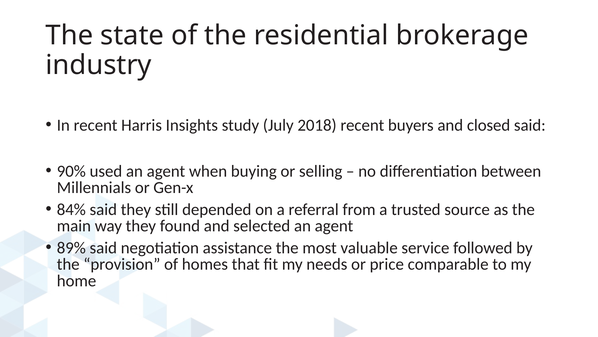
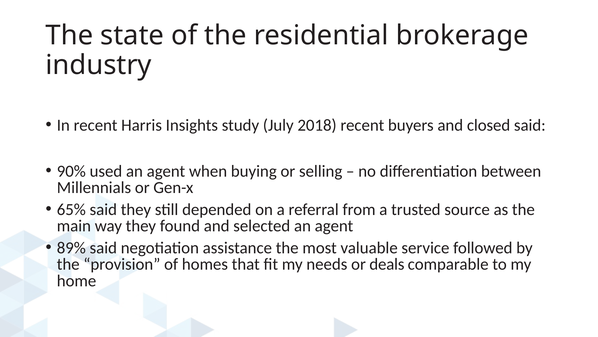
84%: 84% -> 65% (71, 209)
price: price -> deals (387, 264)
